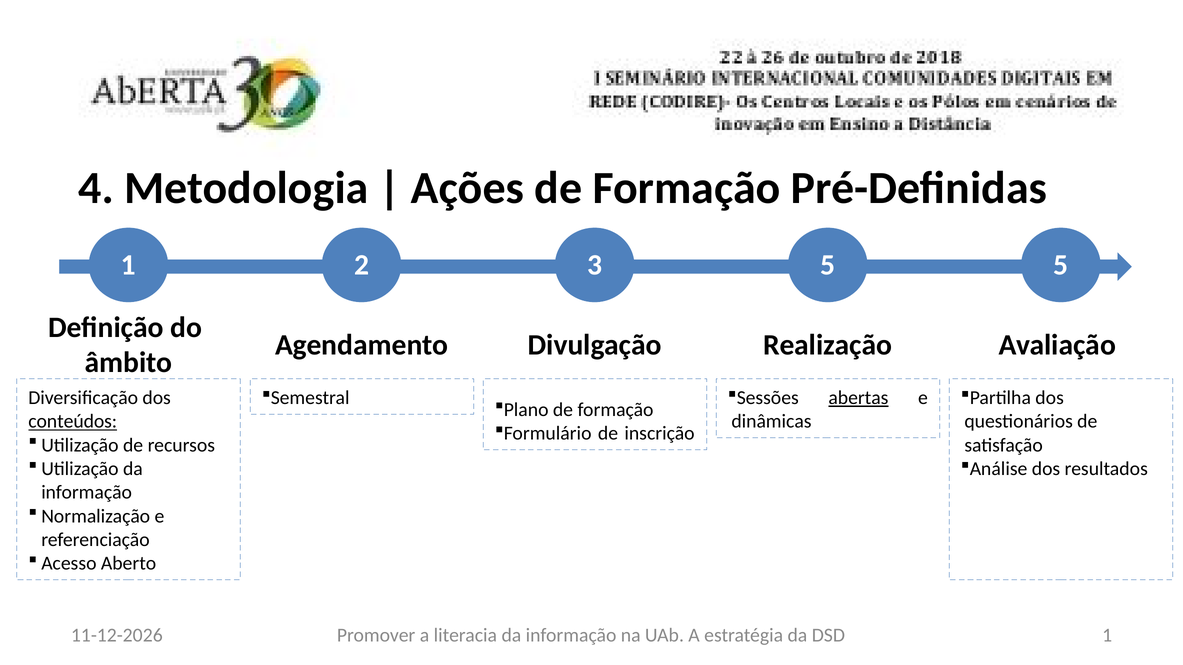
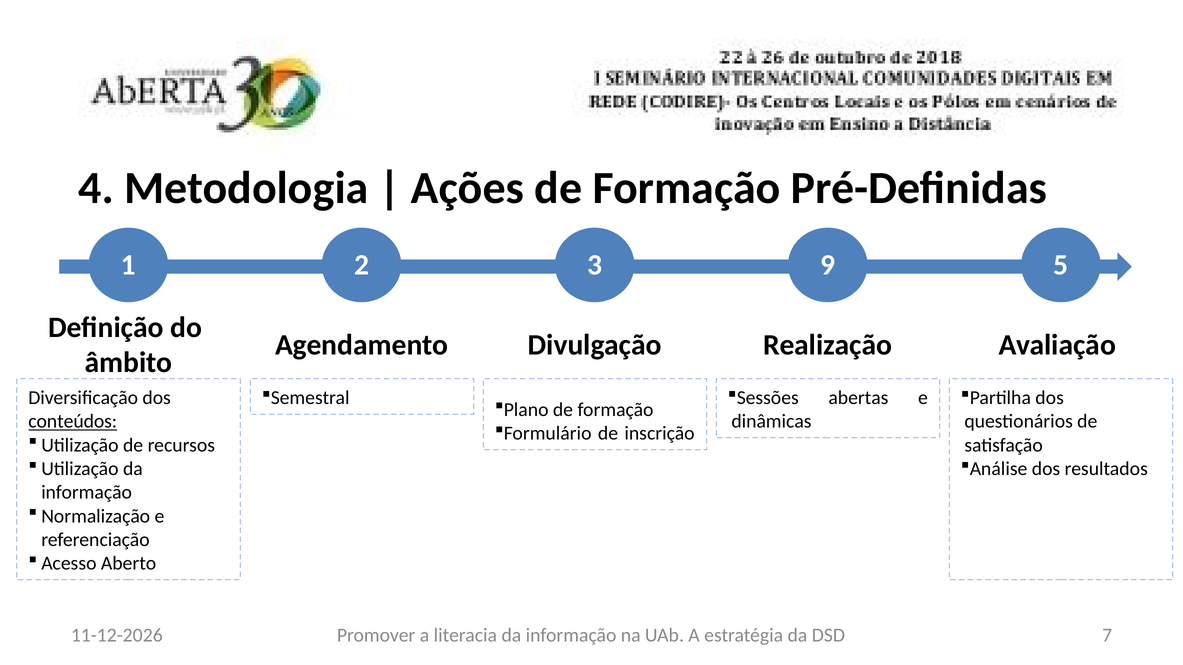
3 5: 5 -> 9 (828, 265)
abertas underline: present -> none (858, 398)
1: 1 -> 7 (1107, 636)
